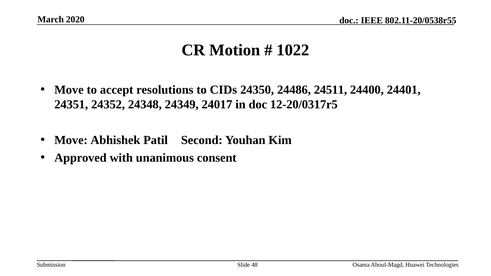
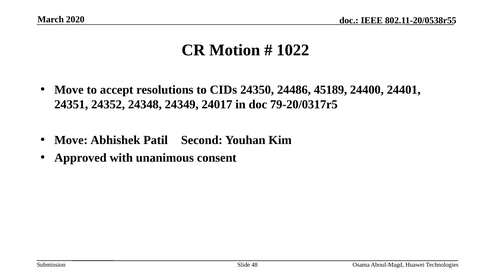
24511: 24511 -> 45189 (331, 90)
12-20/0317r5: 12-20/0317r5 -> 79-20/0317r5 (304, 105)
